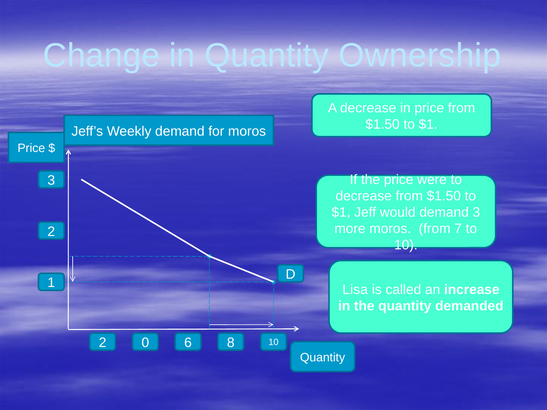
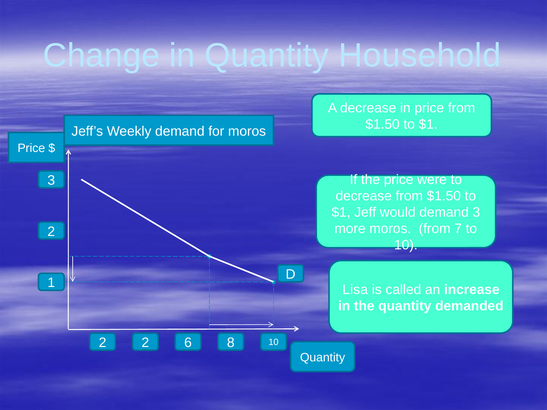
Ownership: Ownership -> Household (420, 56)
2 0: 0 -> 2 (145, 343)
